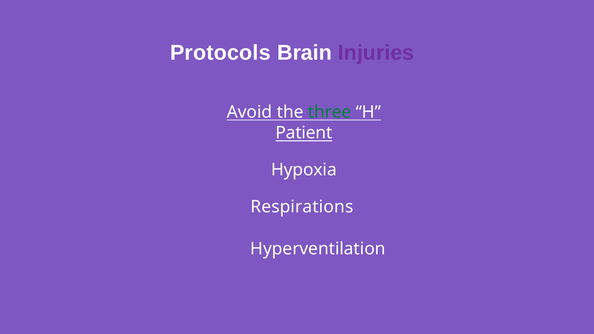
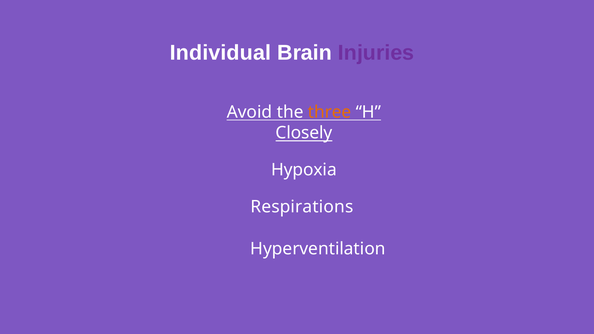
Protocols: Protocols -> Individual (220, 53)
three colour: green -> orange (330, 112)
Patient: Patient -> Closely (304, 133)
